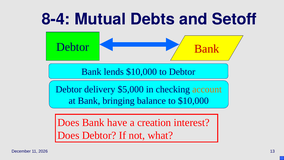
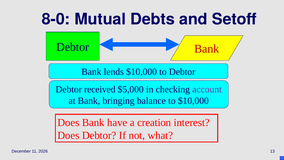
8-4: 8-4 -> 8-0 (56, 19)
delivery: delivery -> received (100, 89)
account colour: orange -> purple (207, 89)
